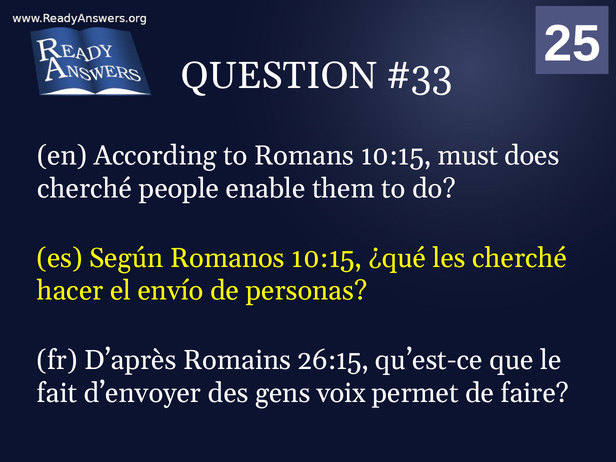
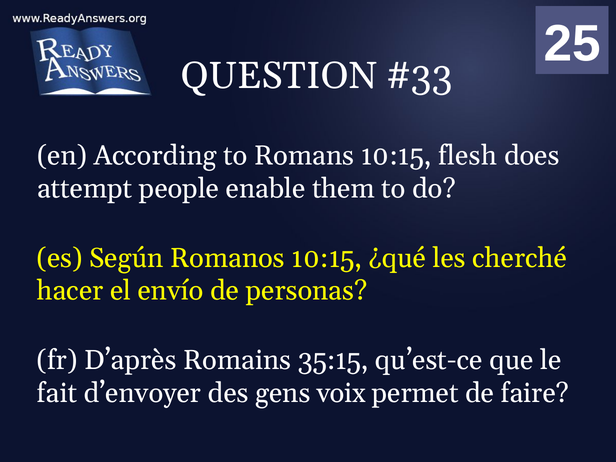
must: must -> flesh (468, 156)
cherché: cherché -> attempt (85, 189)
26:15: 26:15 -> 35:15 (333, 360)
